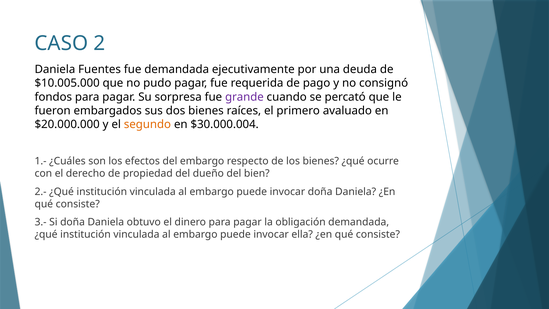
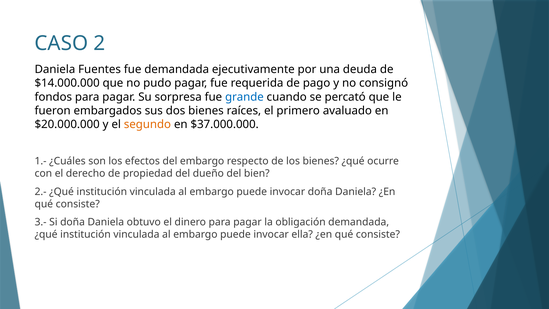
$10.005.000: $10.005.000 -> $14.000.000 (67, 83)
grande colour: purple -> blue (244, 97)
$30.000.004: $30.000.004 -> $37.000.000 (225, 124)
